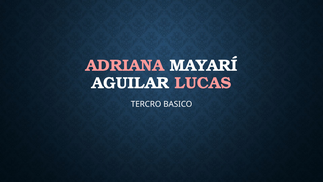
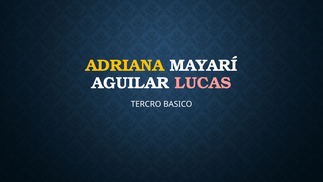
ADRIANA colour: pink -> yellow (125, 66)
